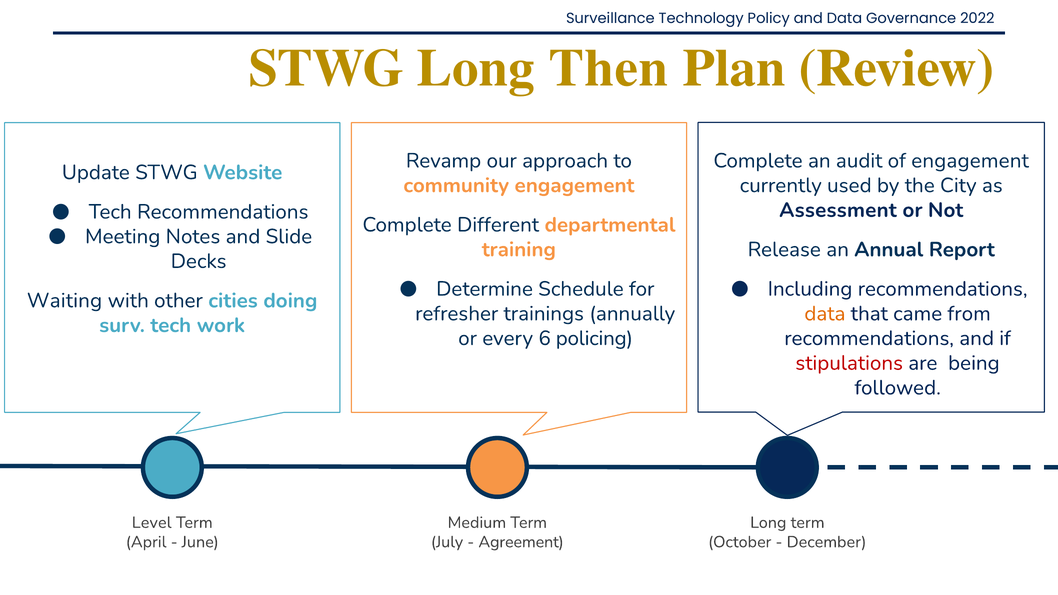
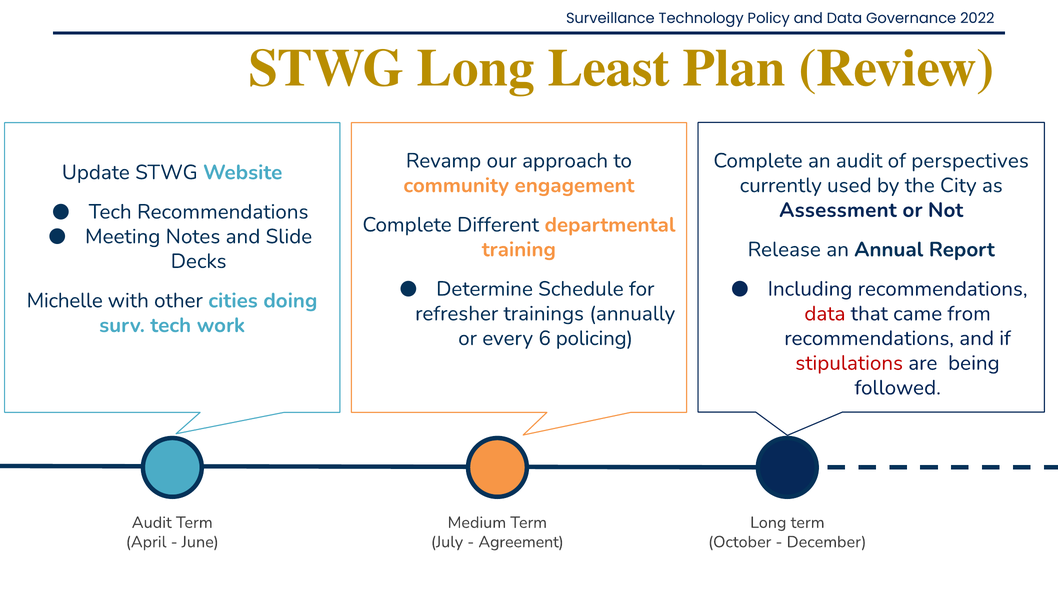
Then: Then -> Least (609, 68)
of engagement: engagement -> perspectives (970, 161)
Waiting: Waiting -> Michelle (65, 301)
data colour: orange -> red (825, 314)
Level: Level -> Audit (152, 523)
